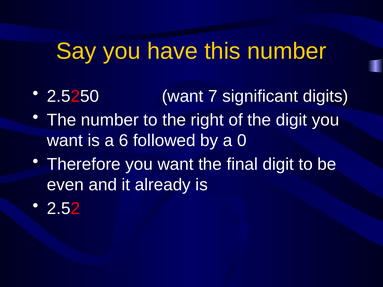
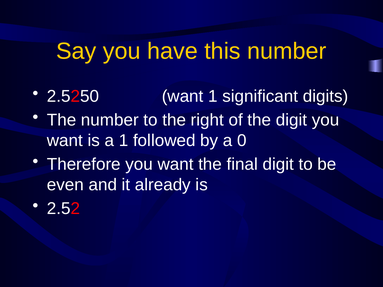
want 7: 7 -> 1 (213, 96)
a 6: 6 -> 1 (124, 141)
